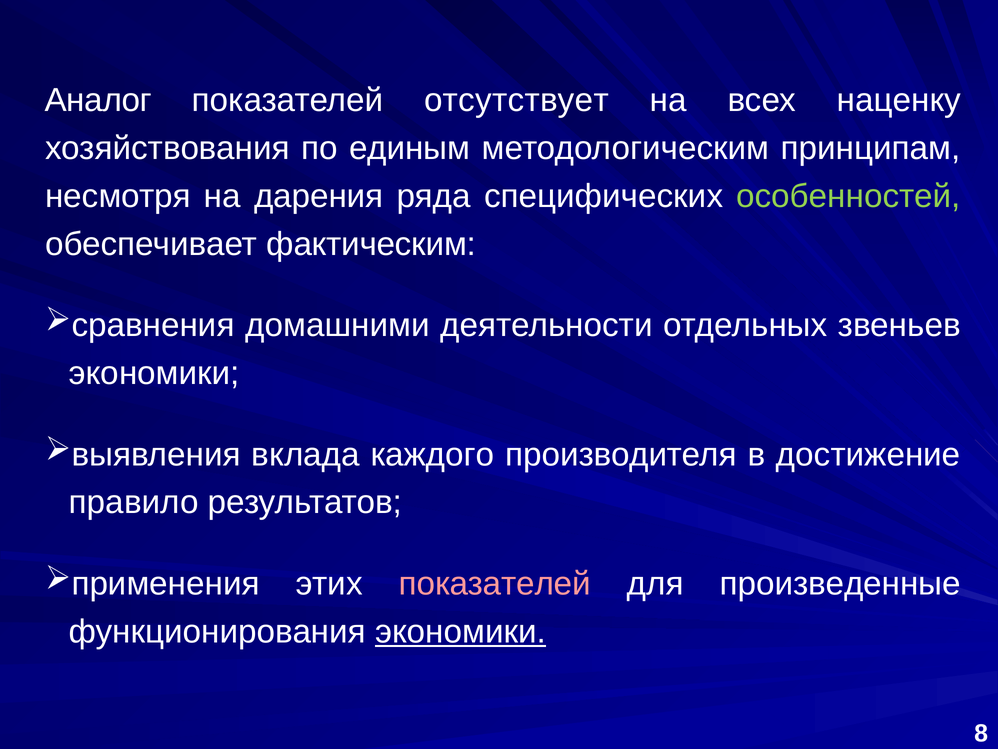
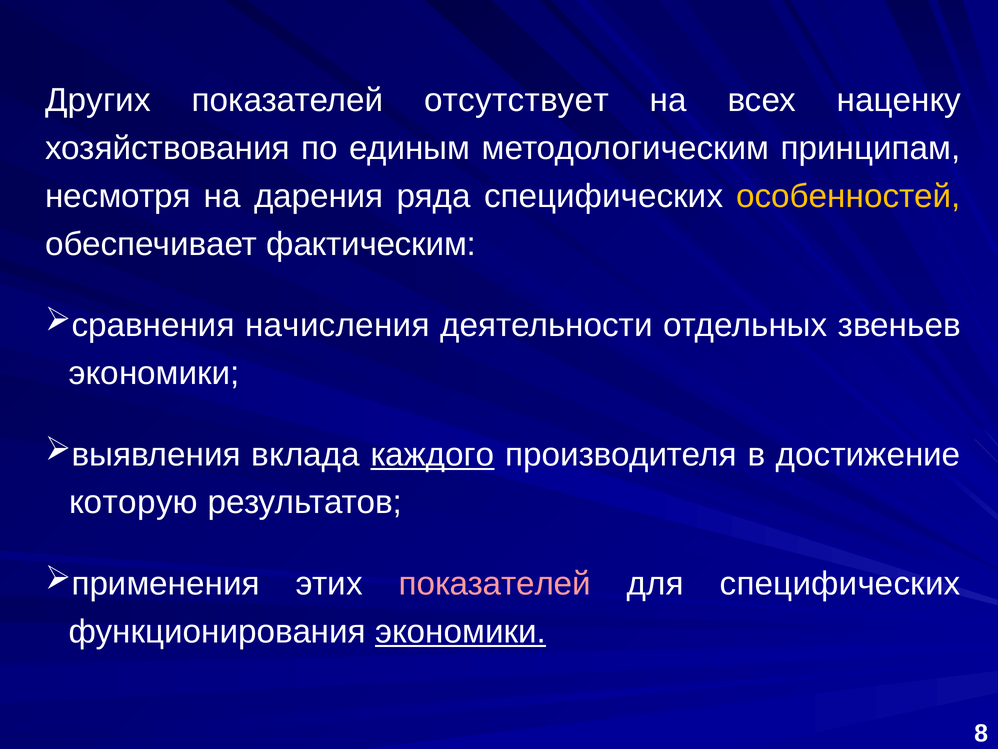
Аналог: Аналог -> Других (98, 100)
особенностей colour: light green -> yellow (849, 196)
домашними: домашними -> начисления (337, 325)
каждого underline: none -> present (433, 454)
правило: правило -> которую (133, 502)
для произведенные: произведенные -> специфических (840, 583)
